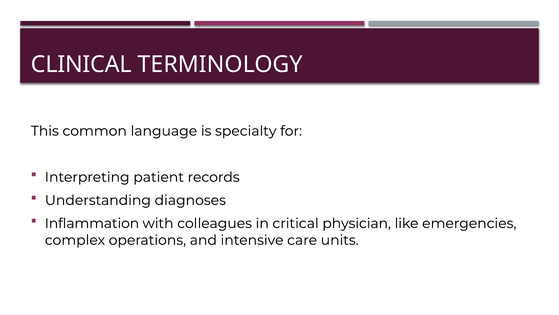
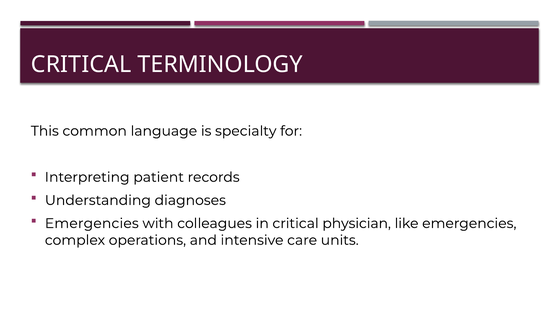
CLINICAL: CLINICAL -> CRITICAL (81, 64)
Inflammation: Inflammation -> Emergencies (92, 223)
